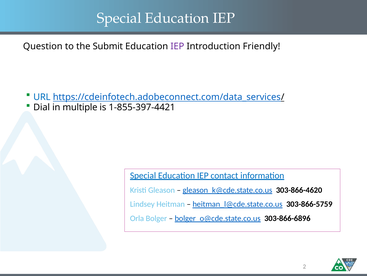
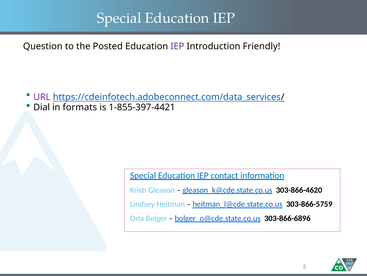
Submit: Submit -> Posted (108, 46)
URL colour: blue -> purple (42, 97)
multiple: multiple -> formats (80, 107)
